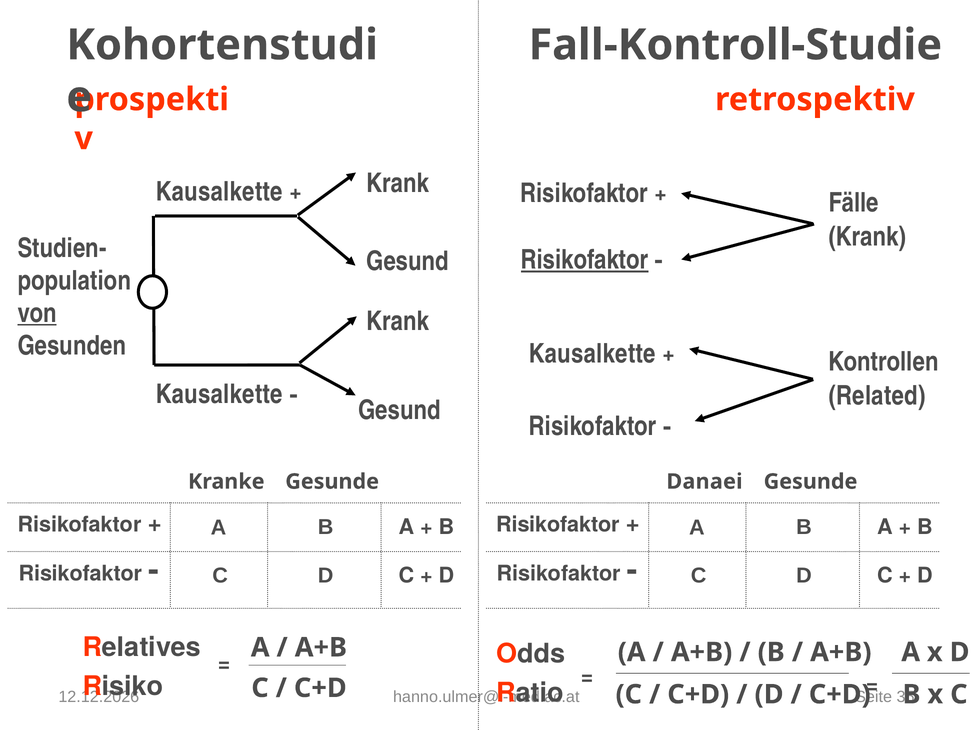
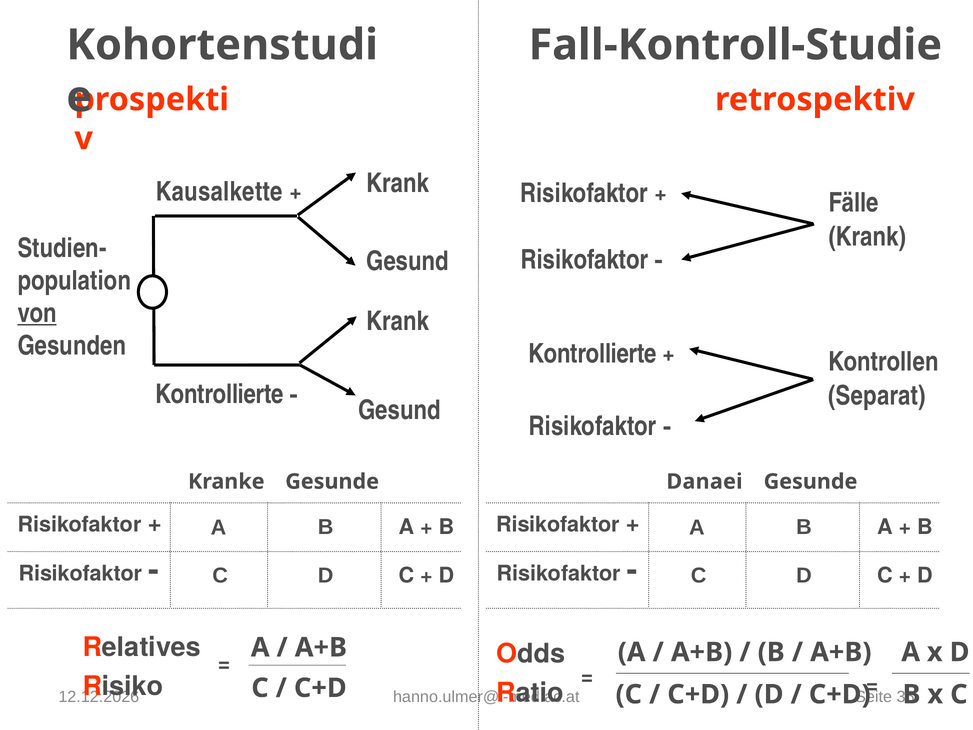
Risikofaktor underline: present -> none (585, 260)
Kausalkette: Kausalkette -> Kontrollierte (592, 354)
Kausalkette: Kausalkette -> Kontrollierte (219, 394)
Related: Related -> Separat (877, 396)
